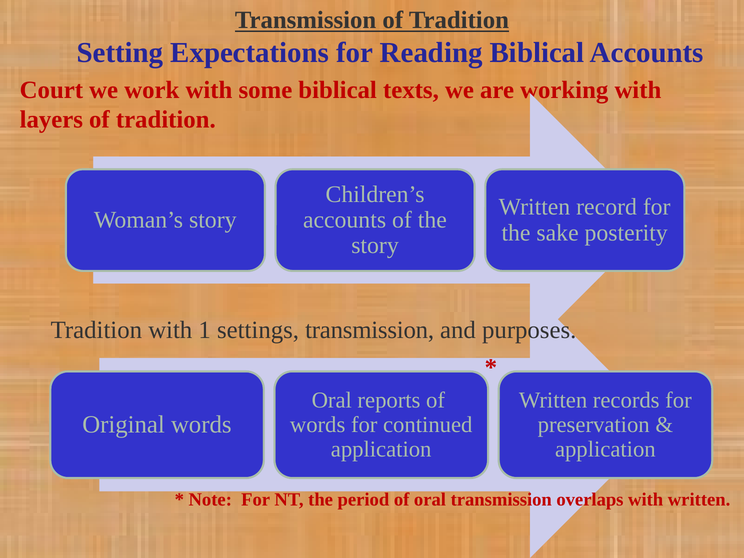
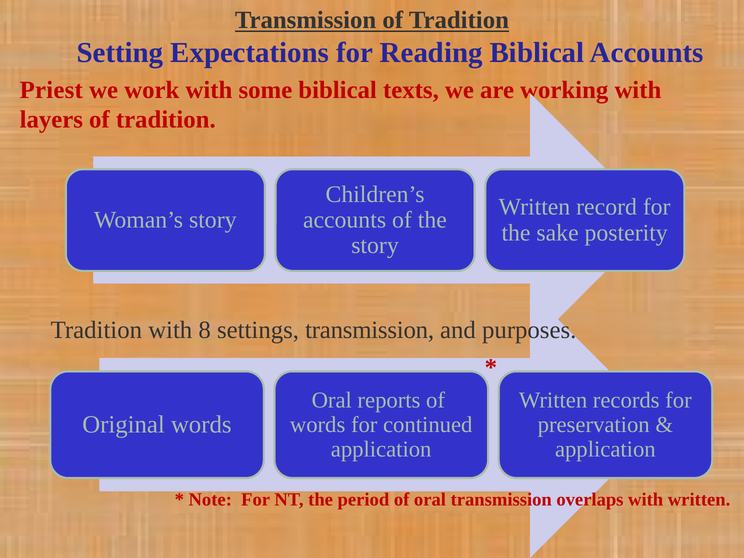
Court: Court -> Priest (51, 90)
1: 1 -> 8 (205, 330)
